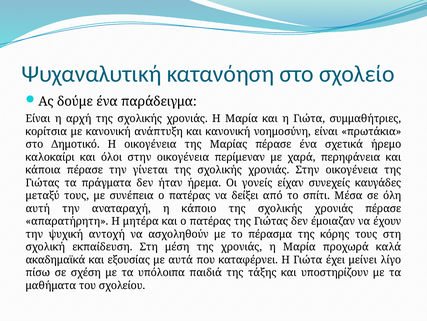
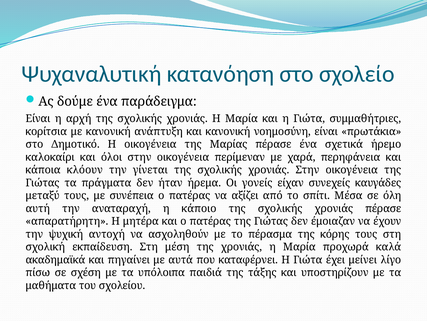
κάποια πέρασε: πέρασε -> κλόουν (85, 170)
δείξει: δείξει -> αξίζει (245, 195)
εξουσίας: εξουσίας -> πηγαίνει (129, 259)
